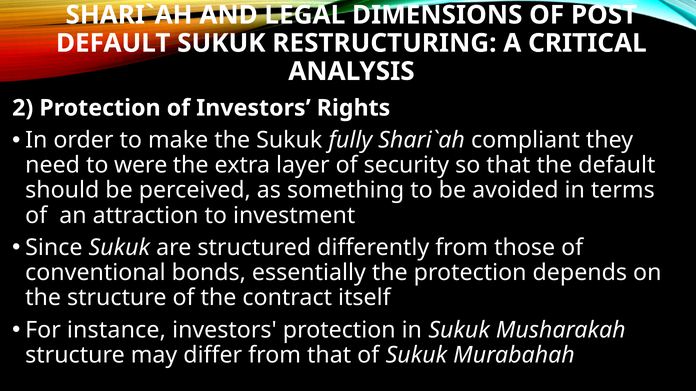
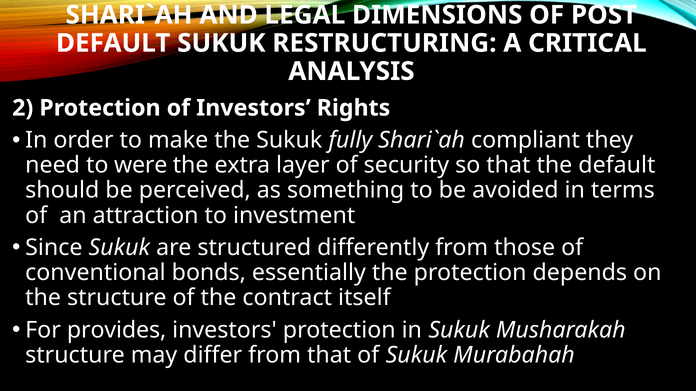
instance: instance -> provides (117, 330)
